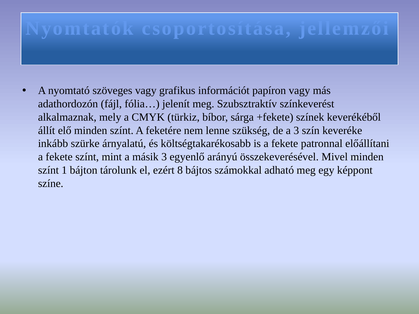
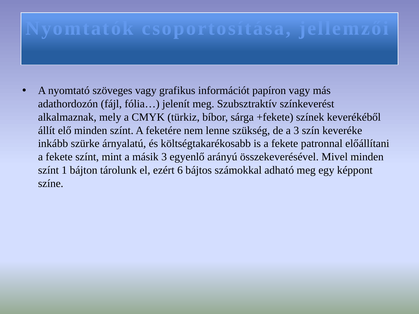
8: 8 -> 6 (180, 170)
